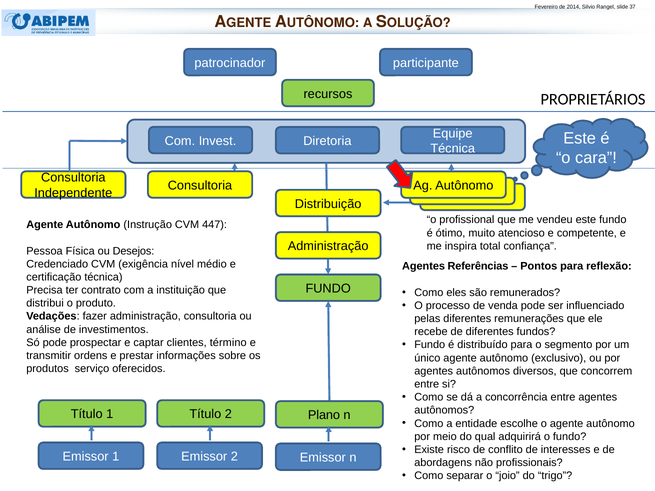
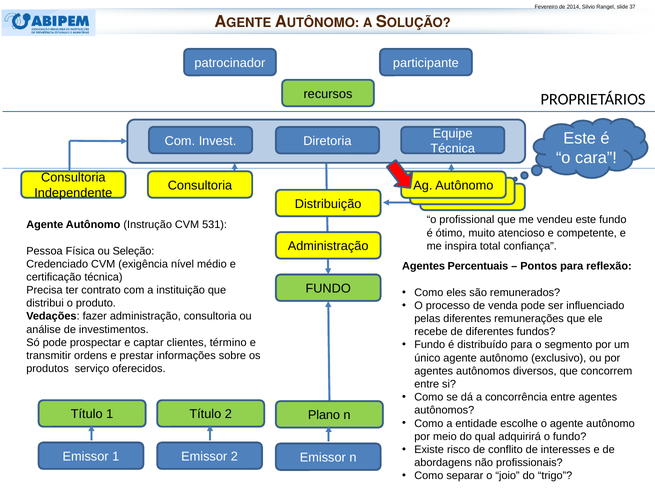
447: 447 -> 531 (215, 225)
Desejos: Desejos -> Seleção (133, 251)
Referências: Referências -> Percentuais (478, 266)
